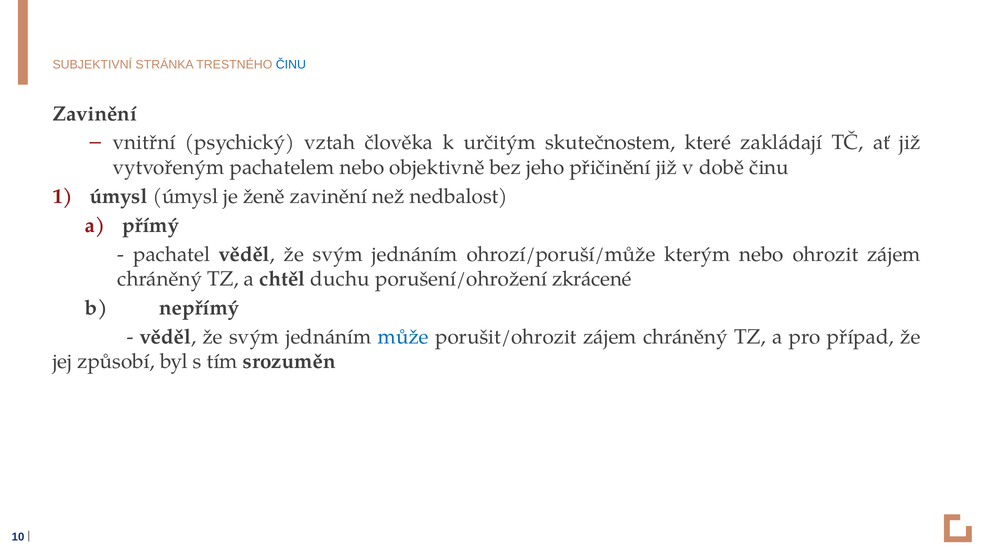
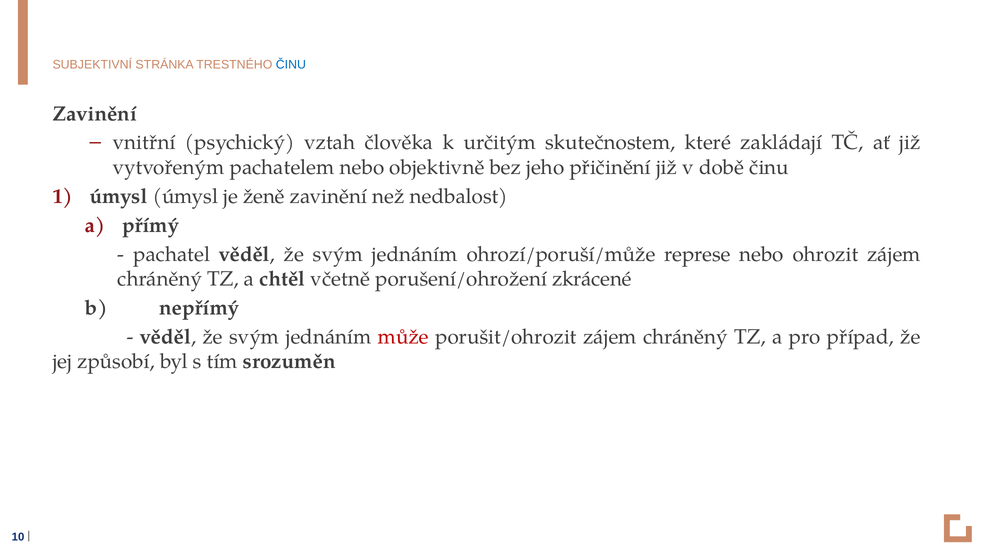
kterým: kterým -> represe (697, 254)
duchu: duchu -> včetně (340, 279)
může colour: blue -> red (403, 336)
